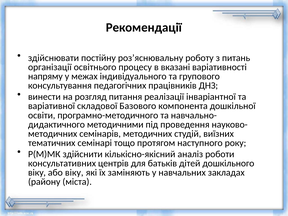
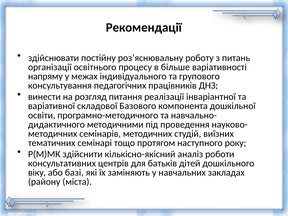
вказані: вказані -> більше (175, 67)
або віку: віку -> базі (74, 173)
